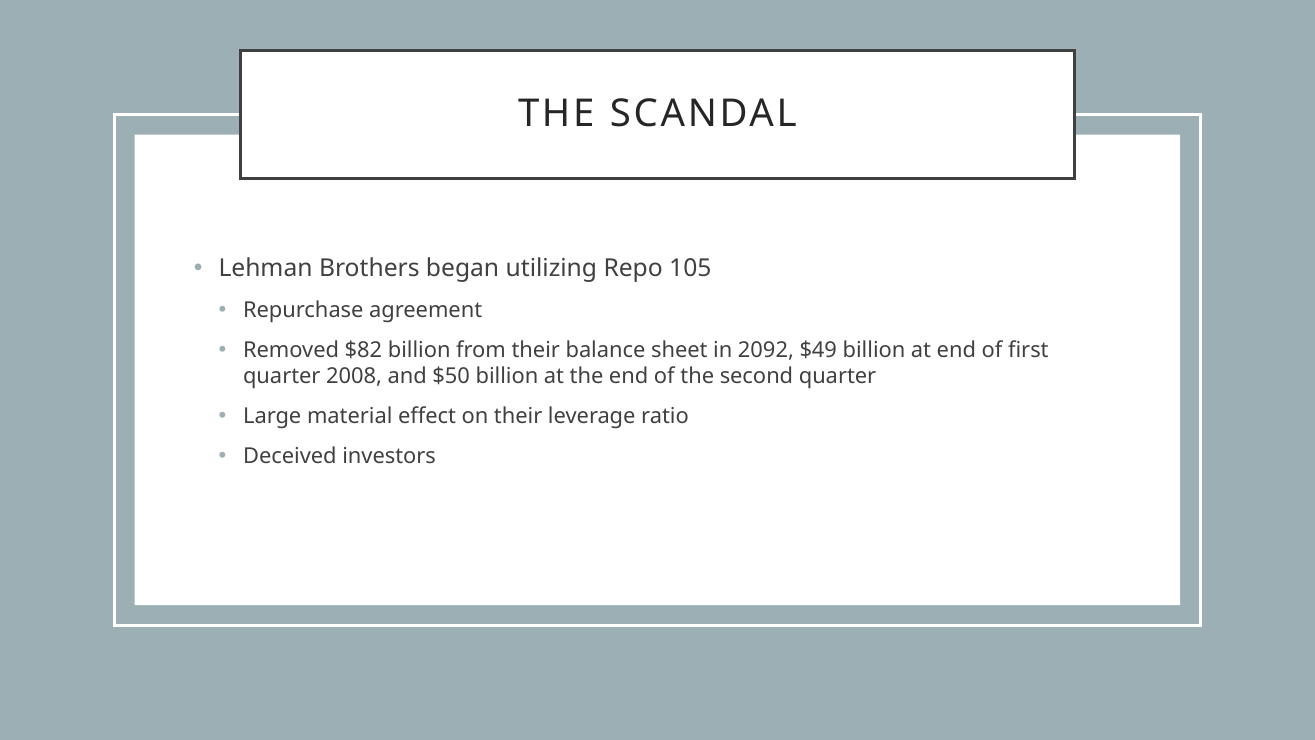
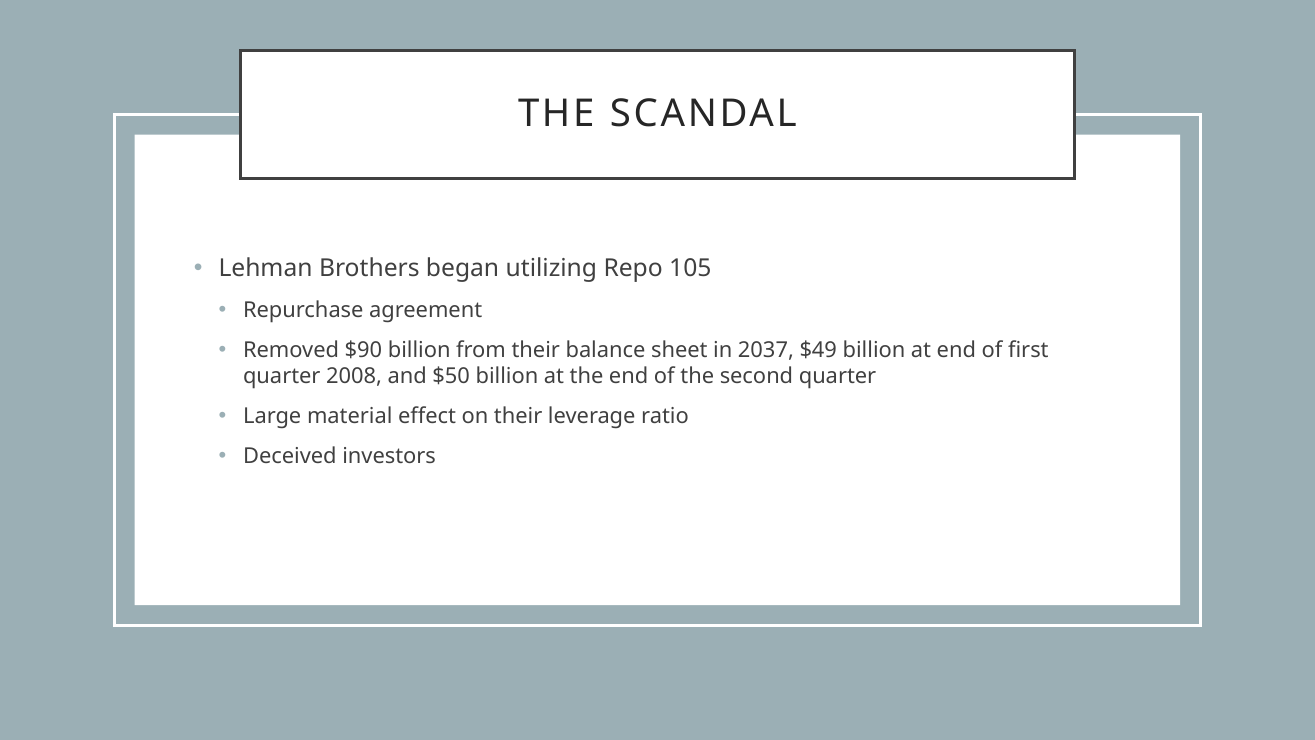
$82: $82 -> $90 (363, 350)
2092: 2092 -> 2037 (766, 350)
